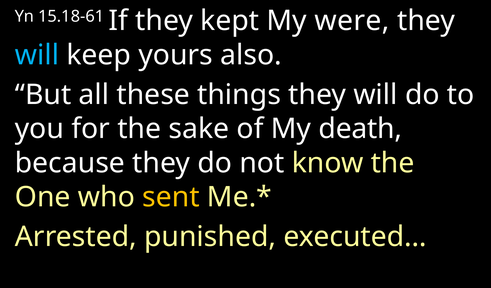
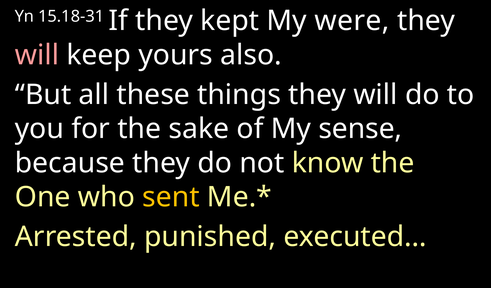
15.18-61: 15.18-61 -> 15.18-31 (71, 16)
will colour: light blue -> pink (37, 55)
death: death -> sense (360, 129)
